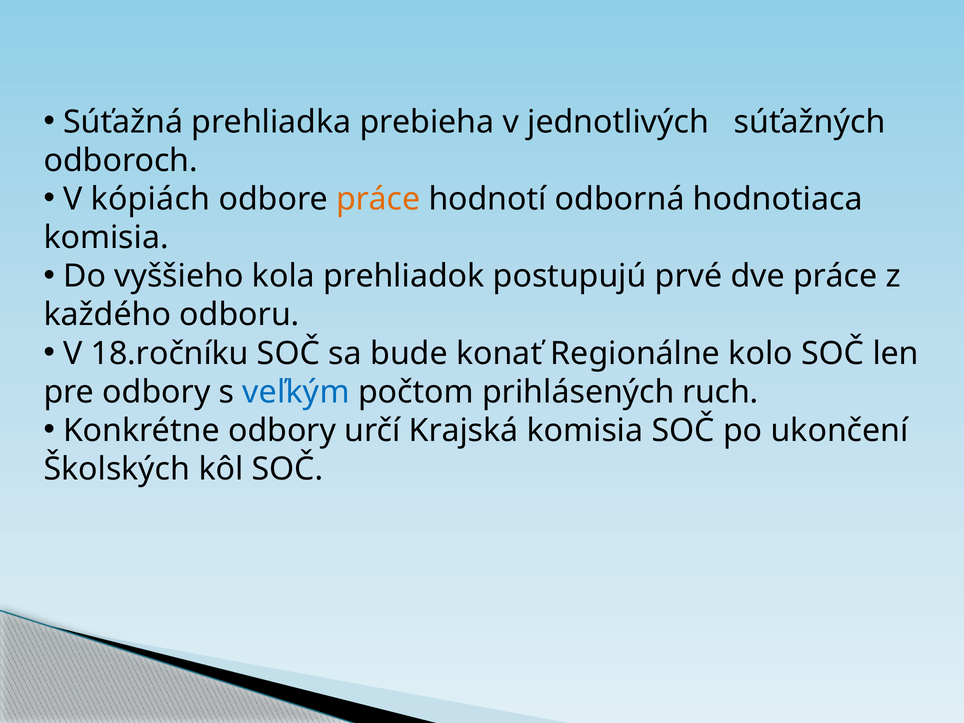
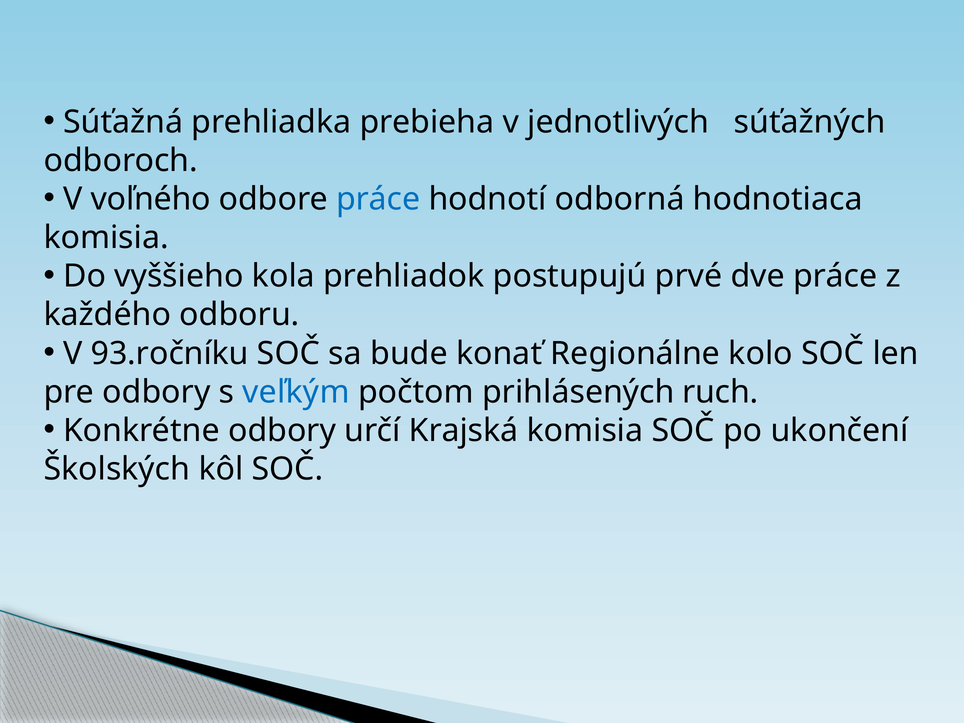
kópiách: kópiách -> voľného (151, 199)
práce colour: orange -> blue (378, 199)
18.ročníku: 18.ročníku -> 93.ročníku (170, 353)
